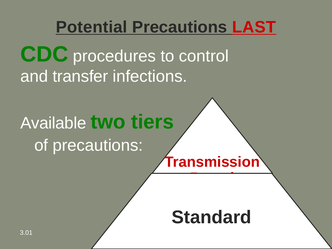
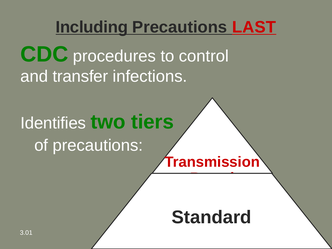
Potential: Potential -> Including (92, 27)
Available: Available -> Identifies (53, 123)
